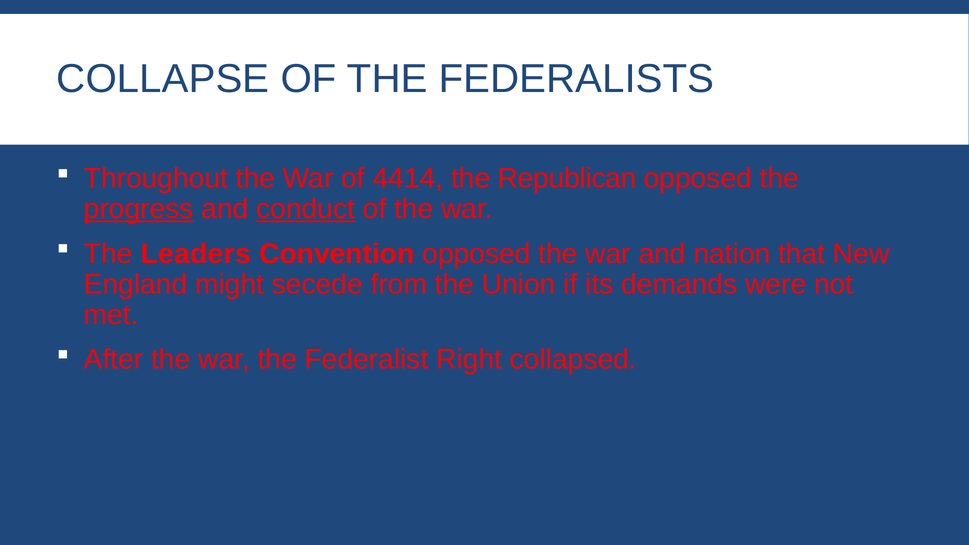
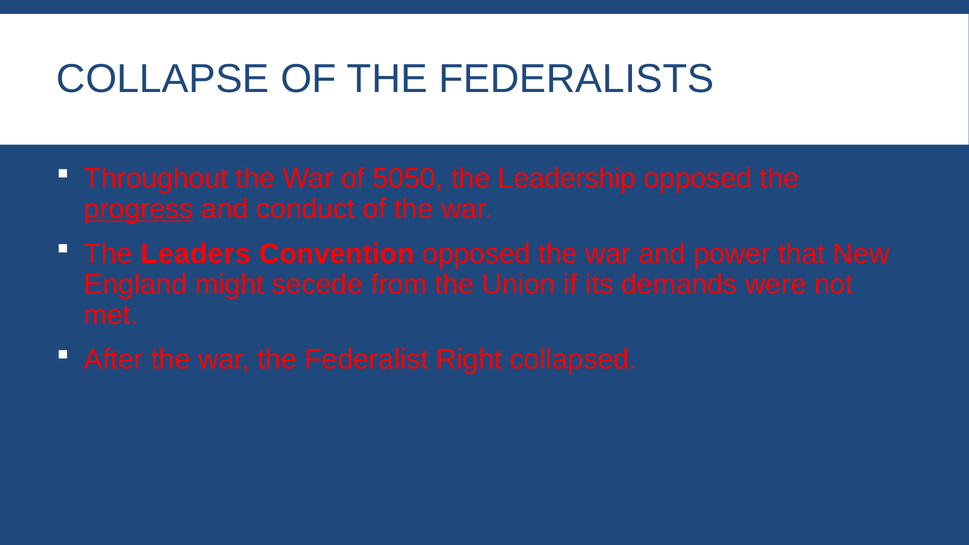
4414: 4414 -> 5050 (408, 179)
Republican: Republican -> Leadership (567, 179)
conduct underline: present -> none (306, 209)
nation: nation -> power (732, 254)
